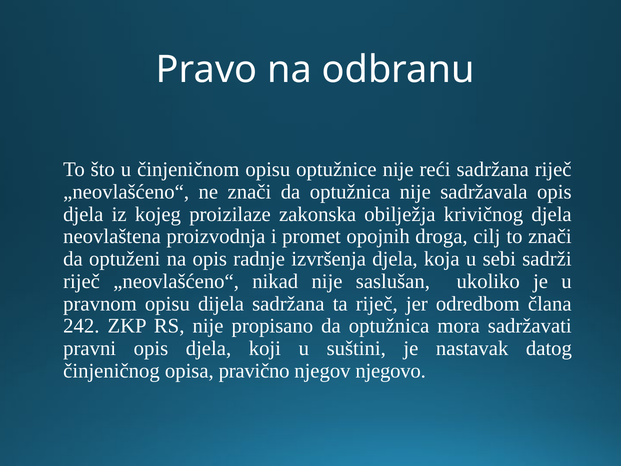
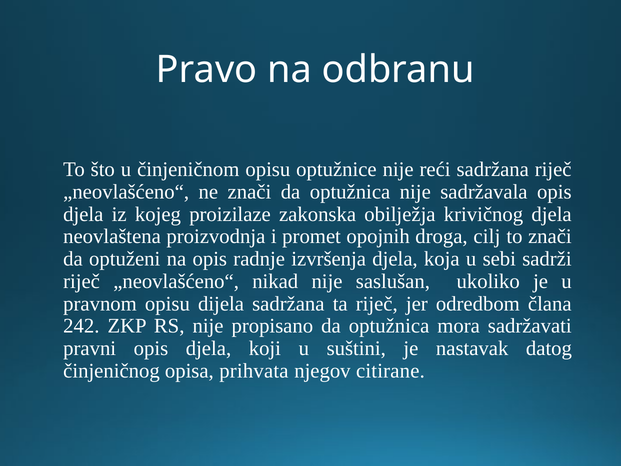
pravično: pravično -> prihvata (254, 371)
njegovo: njegovo -> citirane (390, 371)
